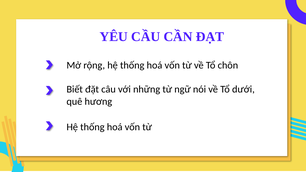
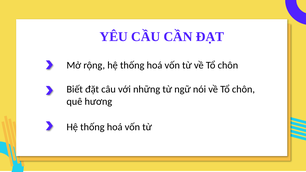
nói về Tổ dưới: dưới -> chôn (243, 89)
